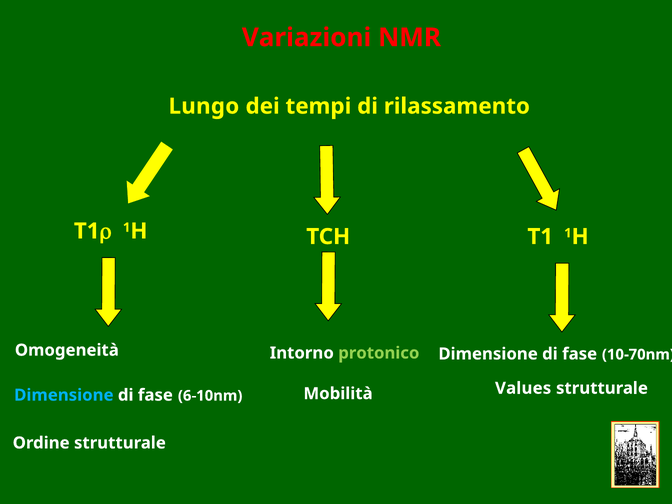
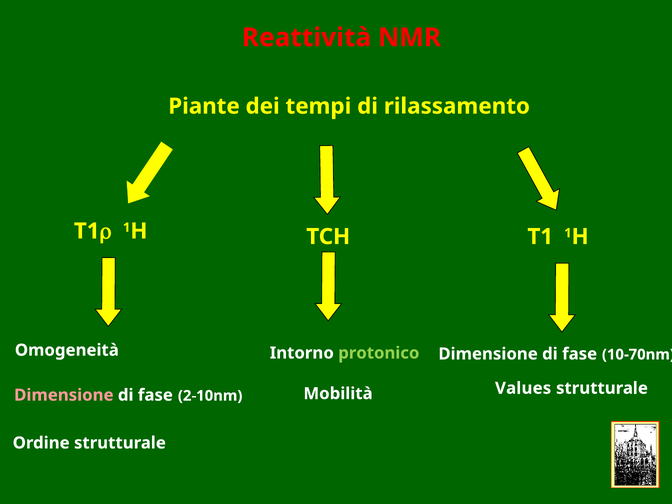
Variazioni: Variazioni -> Reattività (307, 38)
Lungo: Lungo -> Piante (204, 106)
Dimensione colour: light blue -> pink (64, 395)
6-10nm: 6-10nm -> 2-10nm (210, 396)
